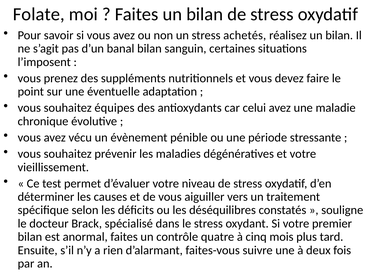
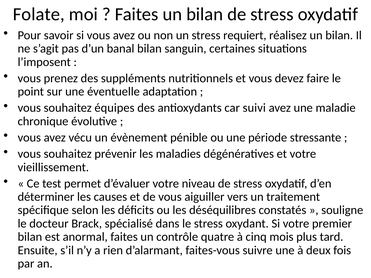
achetés: achetés -> requiert (245, 35)
celui: celui -> suivi (254, 108)
